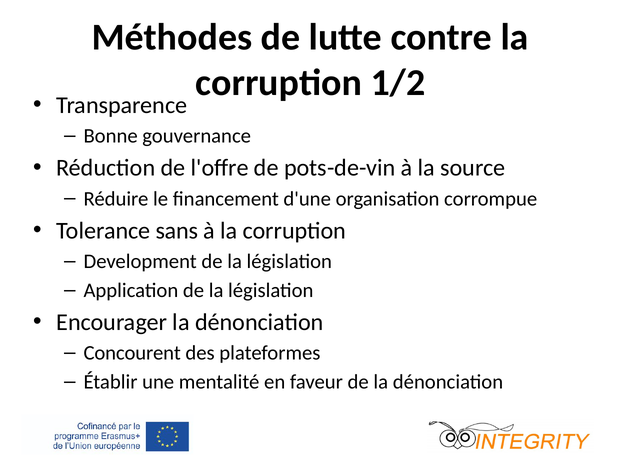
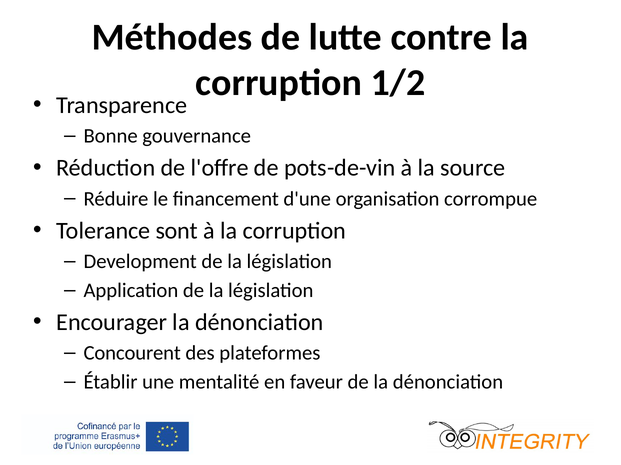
sans: sans -> sont (177, 231)
